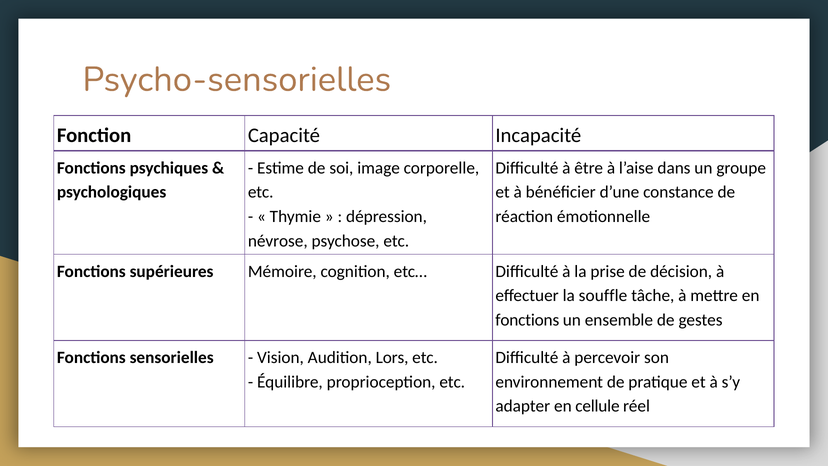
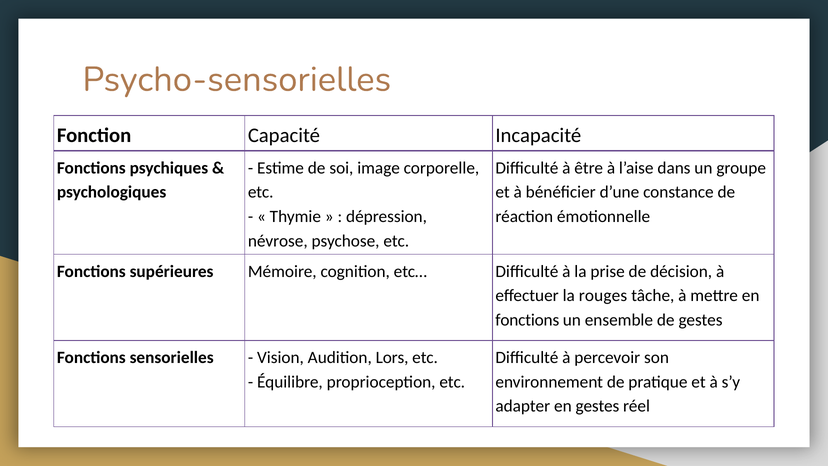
souffle: souffle -> rouges (603, 295)
en cellule: cellule -> gestes (597, 406)
